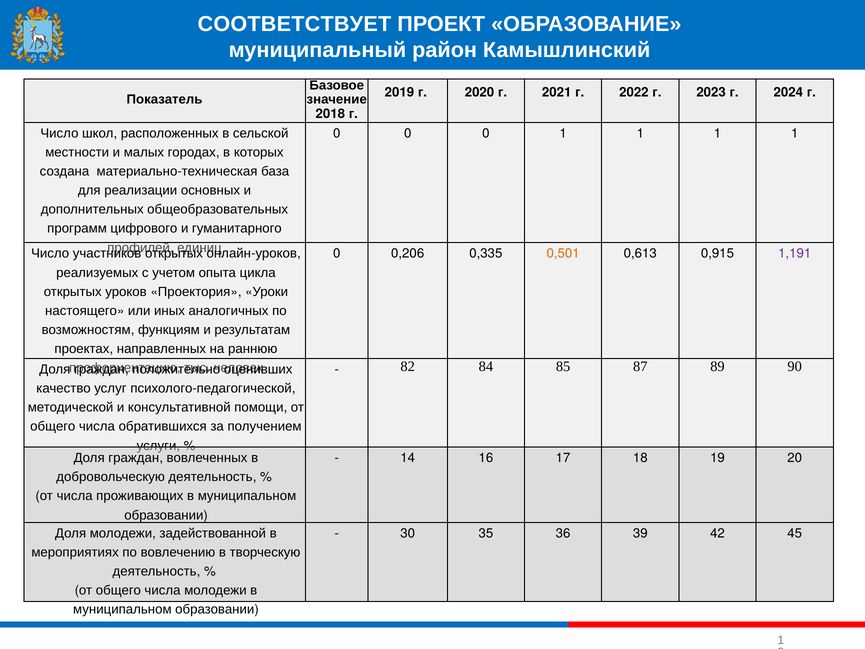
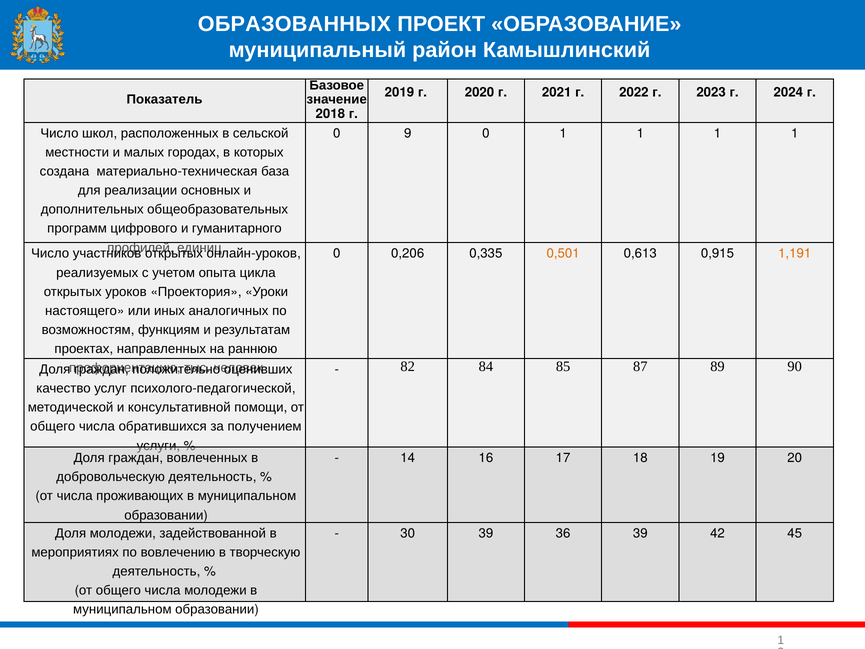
СООТВЕТСТВУЕТ: СООТВЕТСТВУЕТ -> ОБРАЗОВАННЫХ (294, 24)
0: 0 -> 9 (408, 133)
1,191 colour: purple -> orange (795, 254)
30 35: 35 -> 39 (486, 533)
